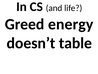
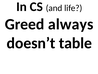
energy: energy -> always (71, 24)
